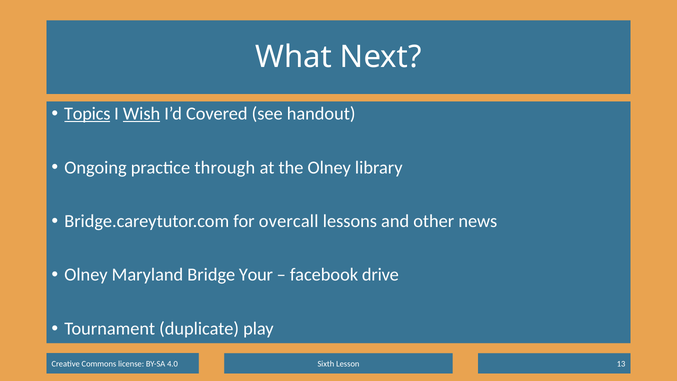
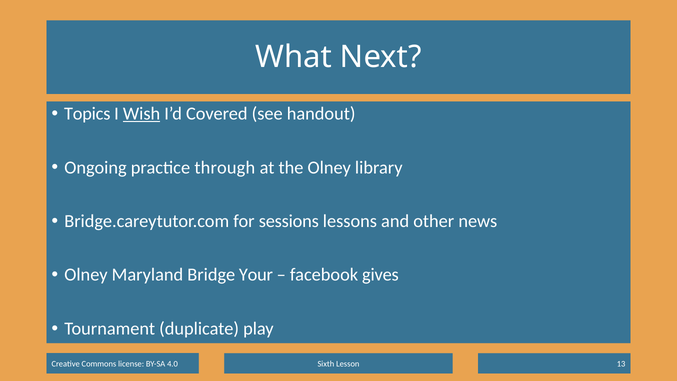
Topics underline: present -> none (87, 114)
overcall: overcall -> sessions (289, 221)
drive: drive -> gives (380, 275)
